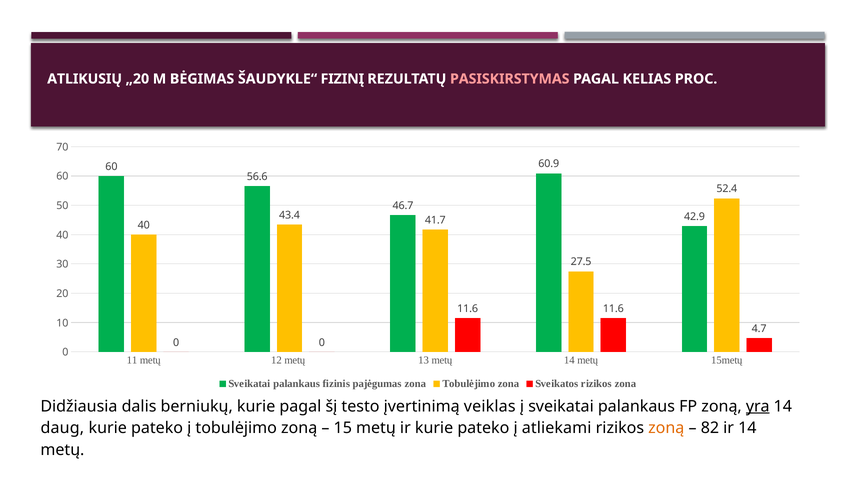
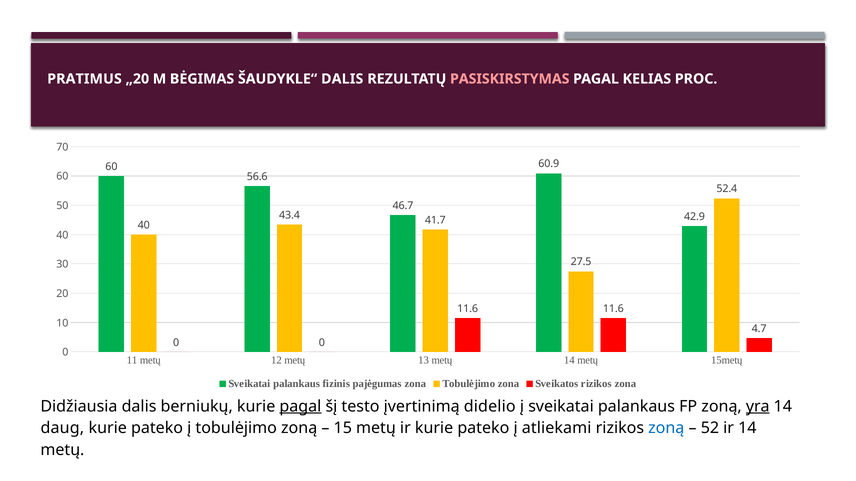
ATLIKUSIŲ: ATLIKUSIŲ -> PRATIMUS (85, 79)
ŠAUDYKLE“ FIZINĮ: FIZINĮ -> DALIS (342, 79)
pagal underline: none -> present (300, 407)
veiklas: veiklas -> didelio (490, 407)
zoną colour: orange -> blue (666, 429)
82: 82 -> 52 (710, 429)
